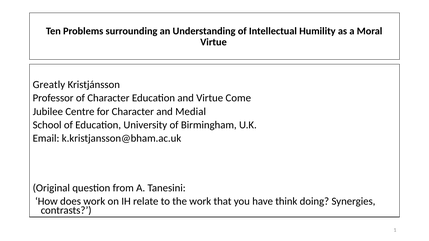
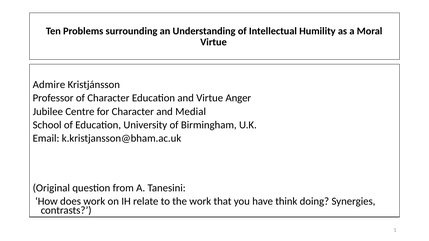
Greatly: Greatly -> Admire (49, 85)
Come: Come -> Anger (238, 98)
